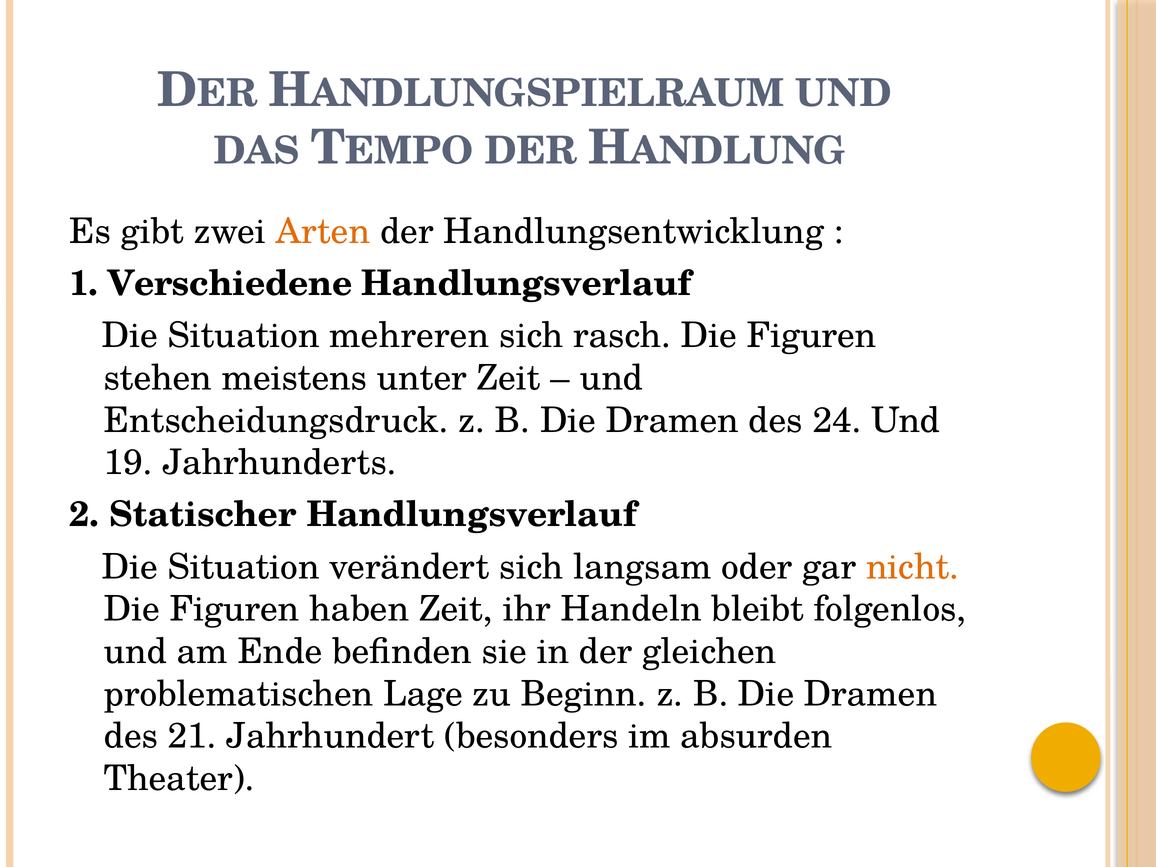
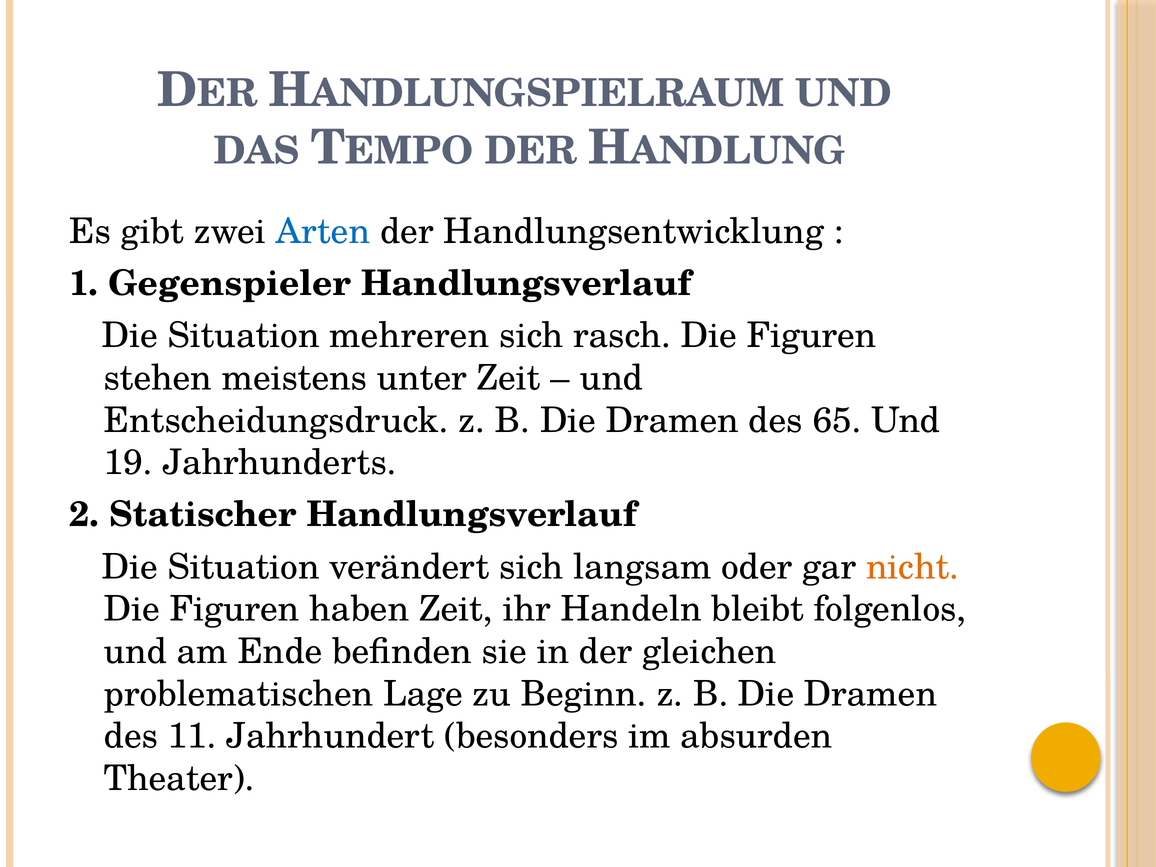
Arten colour: orange -> blue (323, 232)
Verschiedene: Verschiedene -> Gegenspieler (230, 284)
24: 24 -> 65 (837, 420)
21: 21 -> 11 (192, 736)
